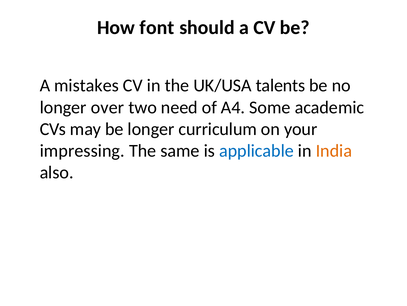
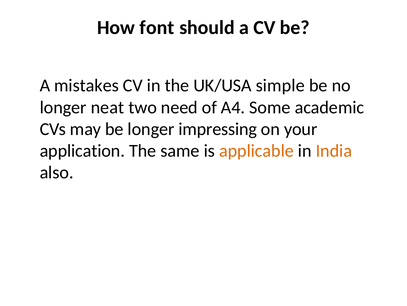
talents: talents -> simple (280, 85)
over: over -> neat (107, 107)
curriculum: curriculum -> impressing (218, 129)
impressing: impressing -> application (82, 151)
applicable colour: blue -> orange (256, 151)
